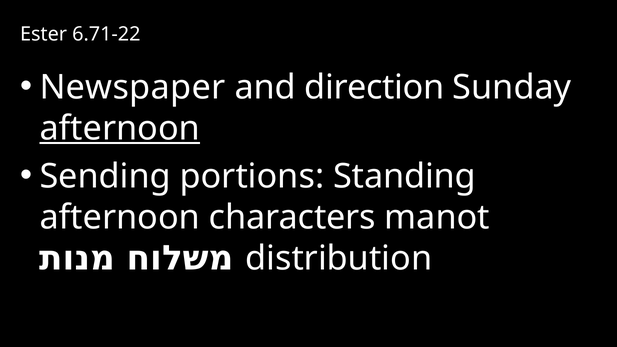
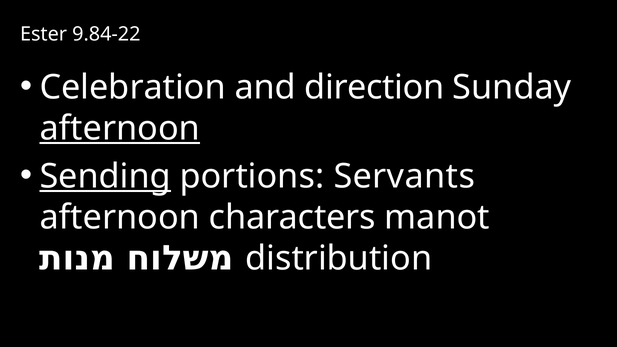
6.71-22: 6.71-22 -> 9.84-22 (106, 34)
Newspaper: Newspaper -> Celebration (133, 87)
Sending underline: none -> present (105, 176)
Standing: Standing -> Servants (404, 176)
